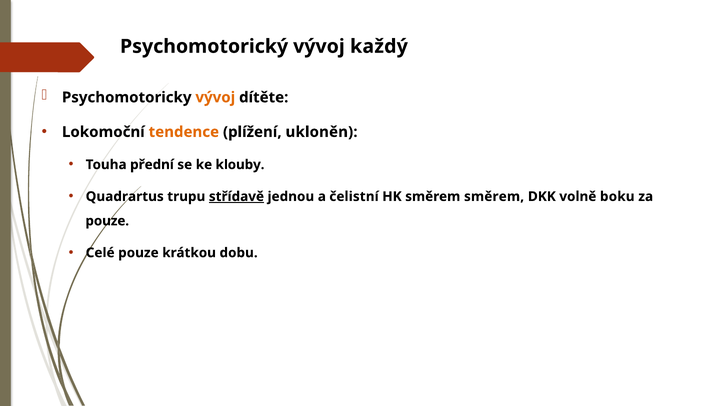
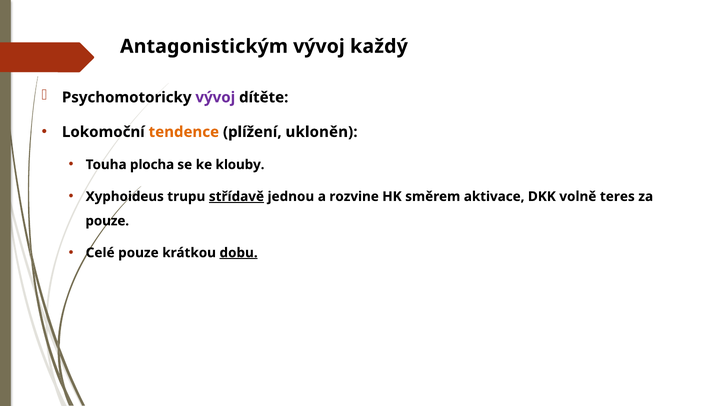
Psychomotorický: Psychomotorický -> Antagonistickým (204, 46)
vývoj colour: orange -> purple (215, 97)
přední: přední -> plocha (152, 165)
Quadrartus: Quadrartus -> Xyphoideus (125, 197)
čelistní: čelistní -> rozvine (354, 197)
směrem směrem: směrem -> aktivace (494, 197)
boku: boku -> teres (617, 197)
dobu underline: none -> present (239, 253)
